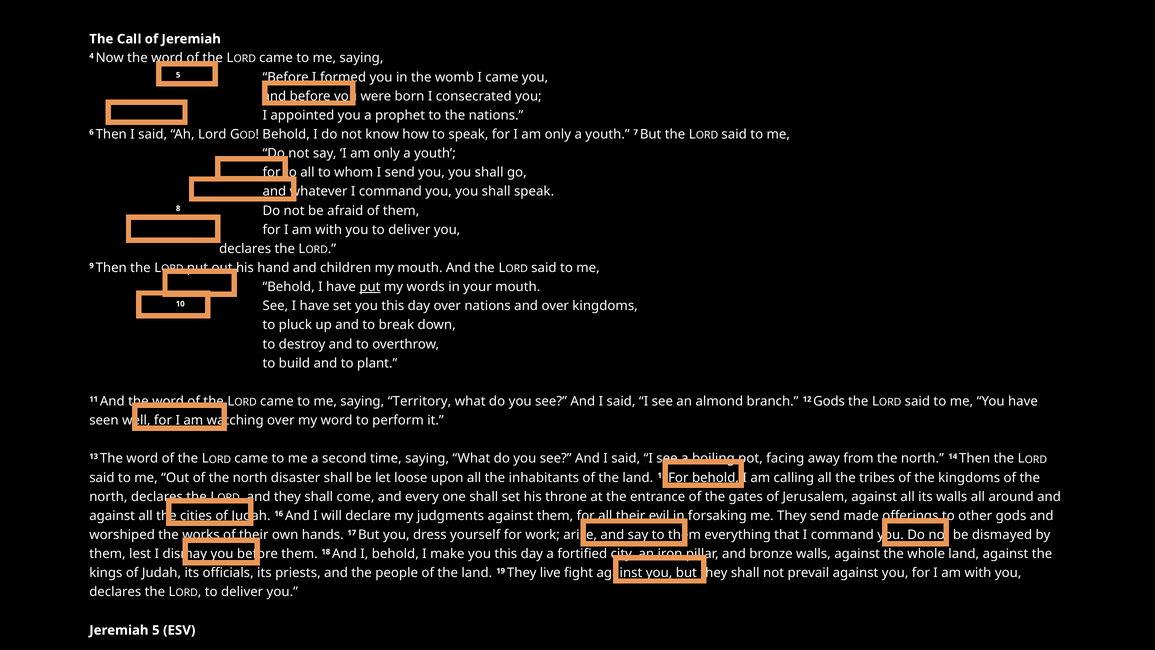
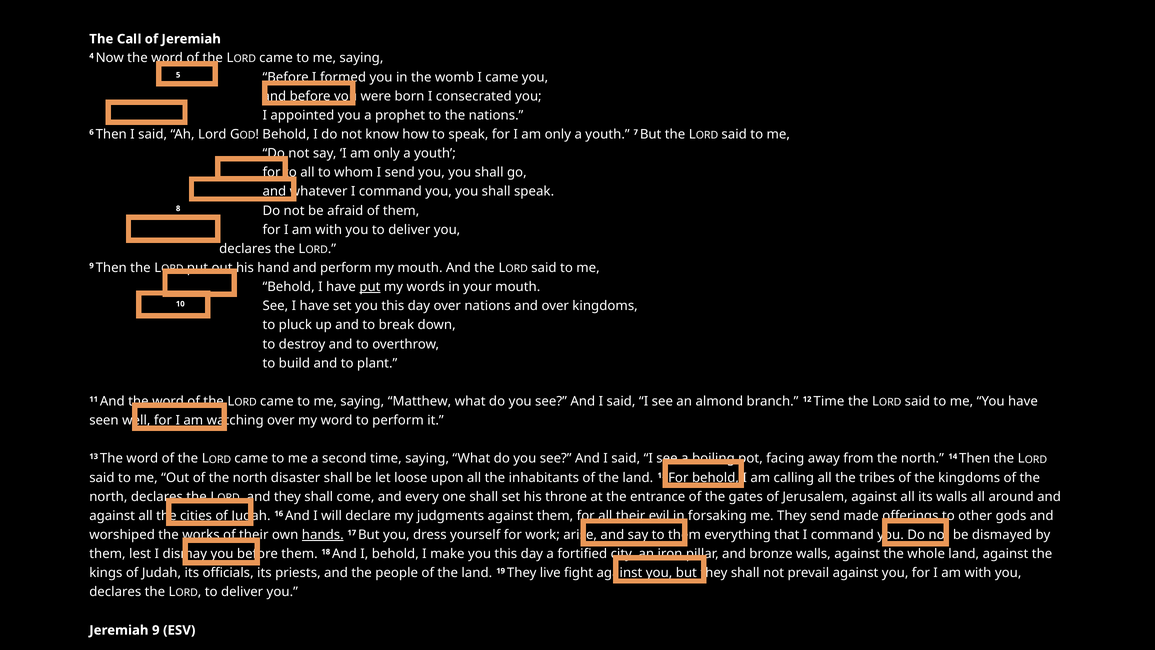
and children: children -> perform (346, 268)
Territory: Territory -> Matthew (420, 401)
12 Gods: Gods -> Time (829, 401)
hands underline: none -> present (323, 535)
Jeremiah 5: 5 -> 9 (156, 630)
